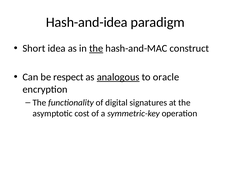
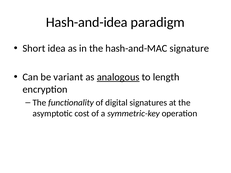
the underline: present -> none (96, 48)
construct: construct -> signature (189, 48)
respect: respect -> variant (68, 77)
oracle: oracle -> length (166, 77)
